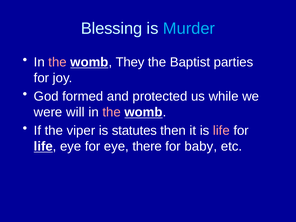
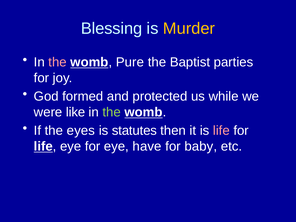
Murder colour: light blue -> yellow (189, 29)
They: They -> Pure (130, 62)
will: will -> like (76, 112)
the colour: pink -> light green (112, 112)
viper: viper -> eyes (81, 131)
there: there -> have (147, 146)
